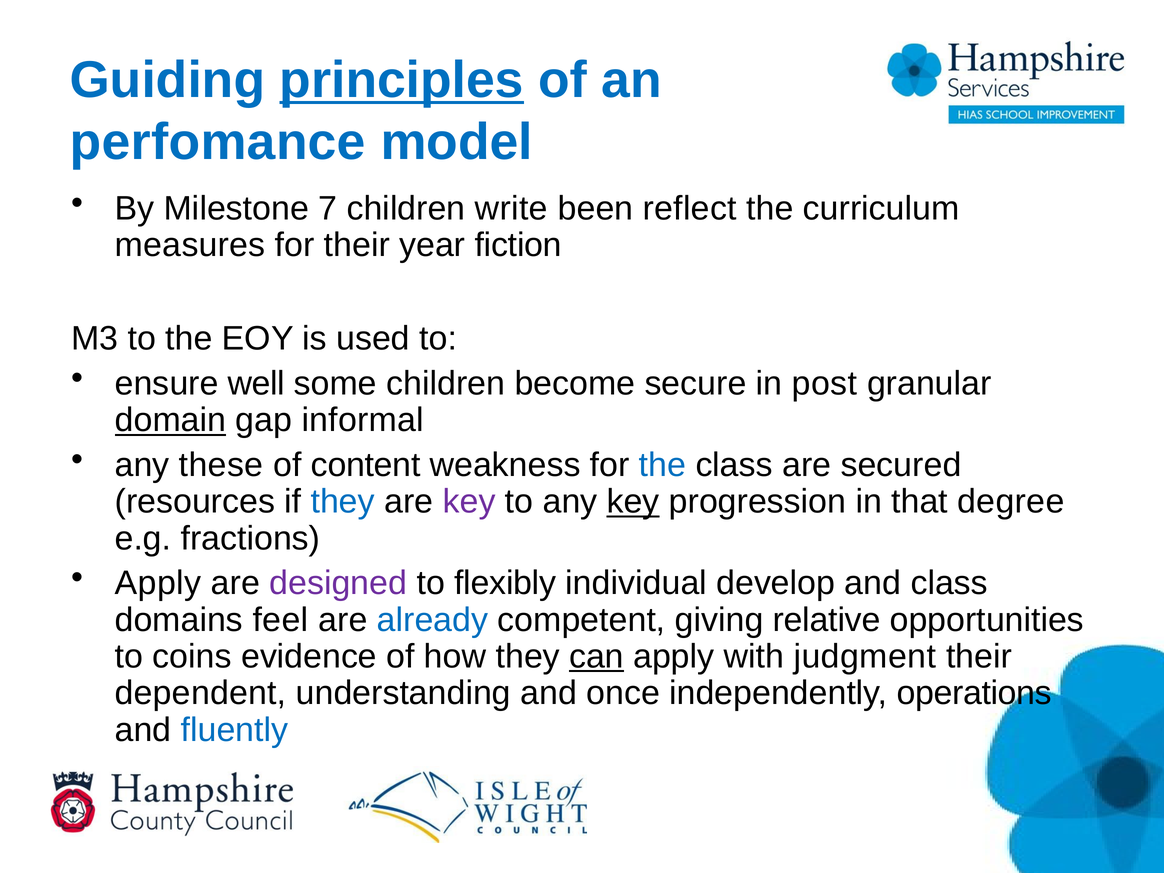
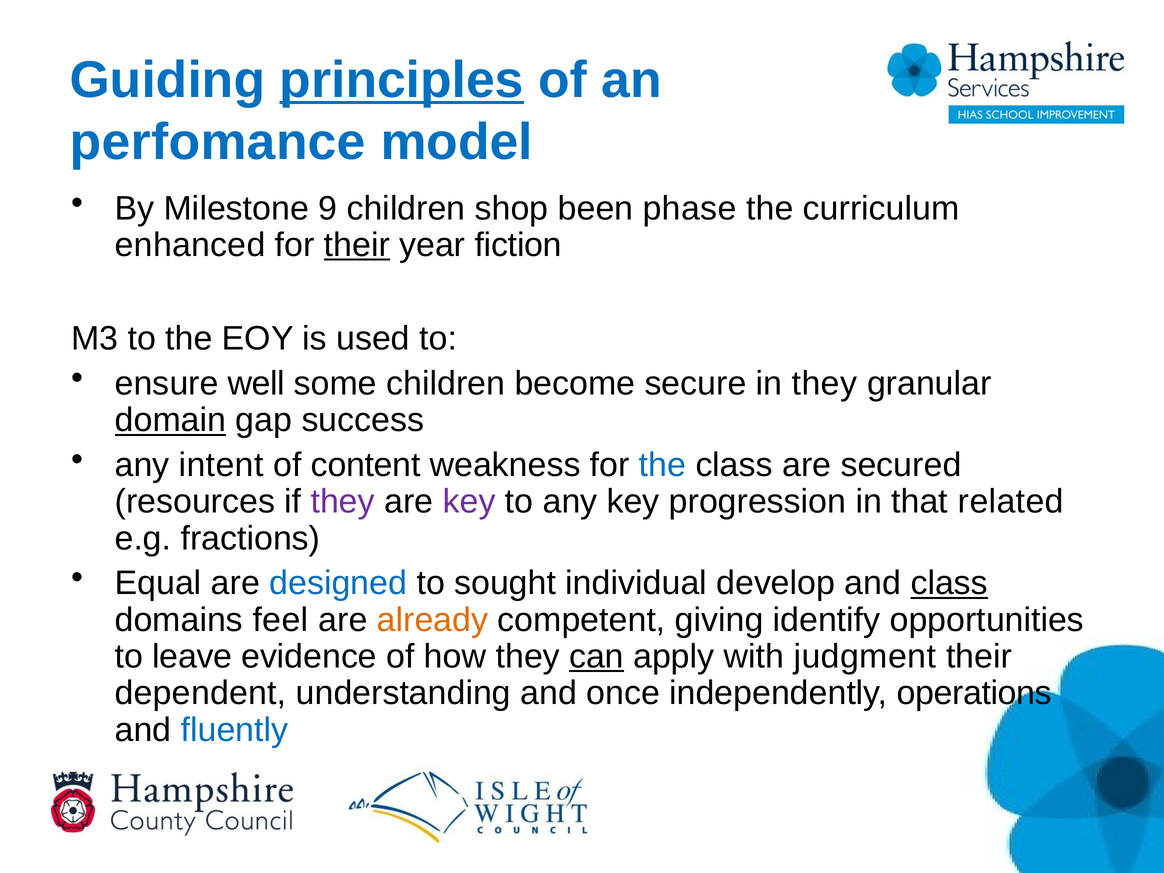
7: 7 -> 9 (328, 208)
write: write -> shop (512, 208)
reflect: reflect -> phase (690, 208)
measures: measures -> enhanced (190, 245)
their underline: none -> present (357, 245)
in post: post -> they (825, 384)
informal: informal -> success (363, 420)
these: these -> intent (221, 465)
they colour: blue -> purple (343, 502)
key underline: present -> none (633, 502)
degree: degree -> related (1011, 502)
Apply: Apply -> Equal (158, 583)
designed colour: purple -> blue (338, 583)
flexibly: flexibly -> sought (505, 583)
class underline: none -> present (949, 583)
already colour: blue -> orange (432, 620)
relative: relative -> identify (827, 620)
coins: coins -> leave (192, 657)
